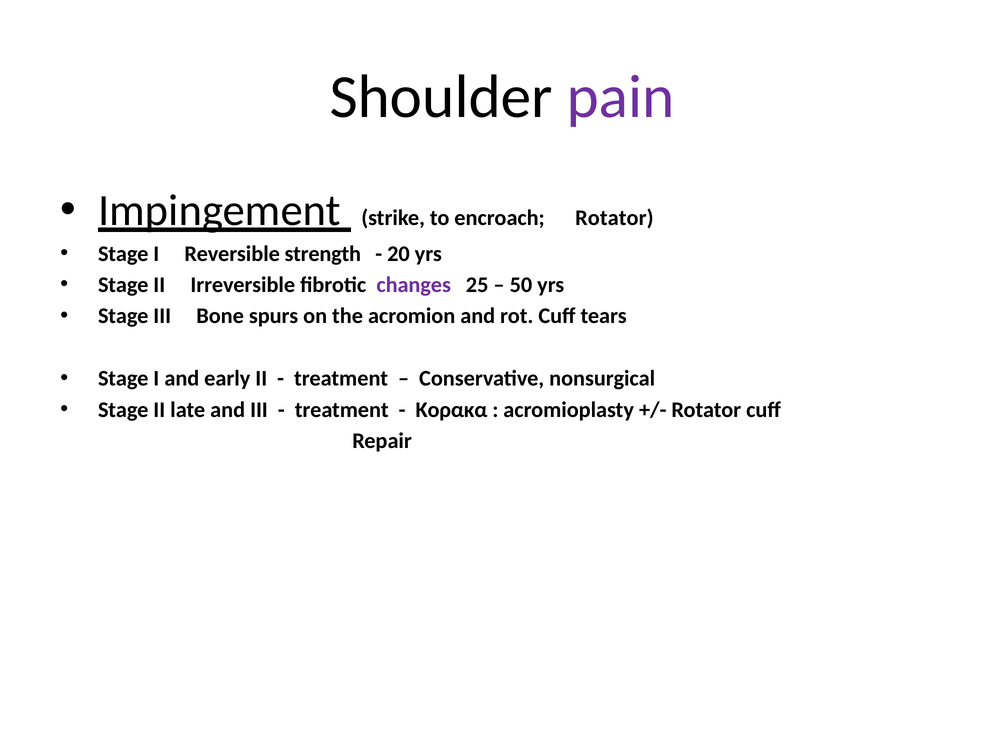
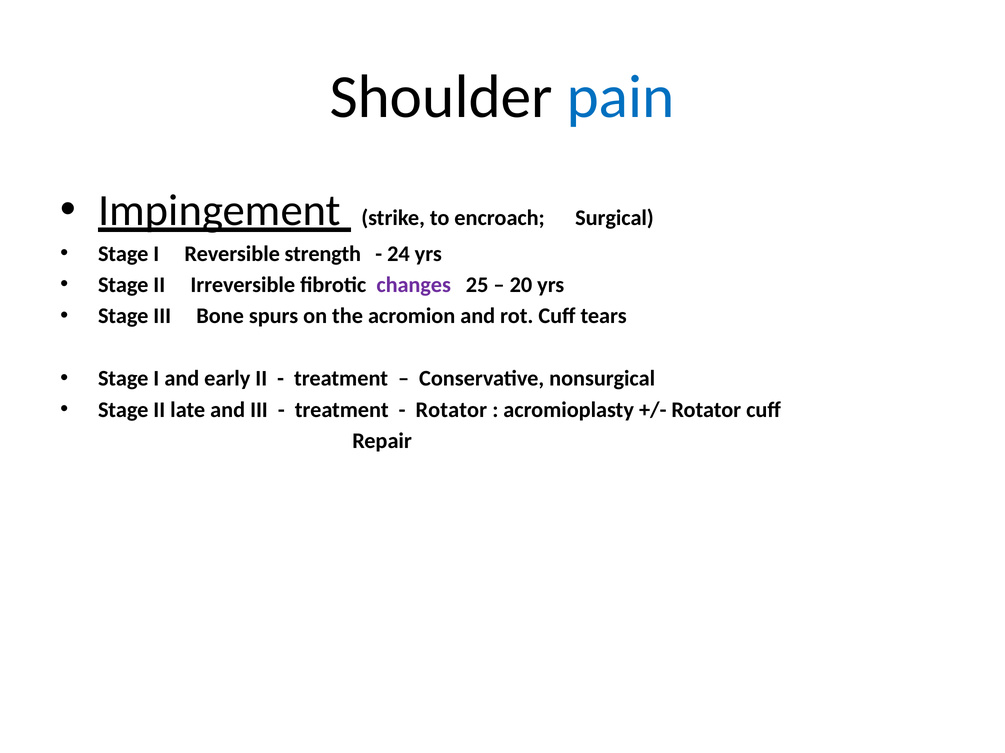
pain colour: purple -> blue (621, 97)
encroach Rotator: Rotator -> Surgical (614, 218)
20: 20 -> 24 (398, 254)
50: 50 -> 20 (521, 285)
Κορακα: Κορακα -> Rotator (451, 410)
